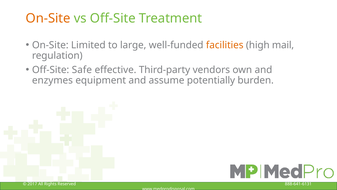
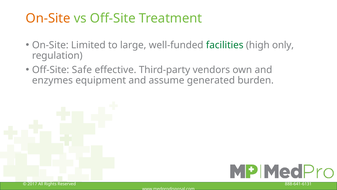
facilities colour: orange -> green (225, 45)
mail: mail -> only (283, 45)
potentially: potentially -> generated (211, 80)
